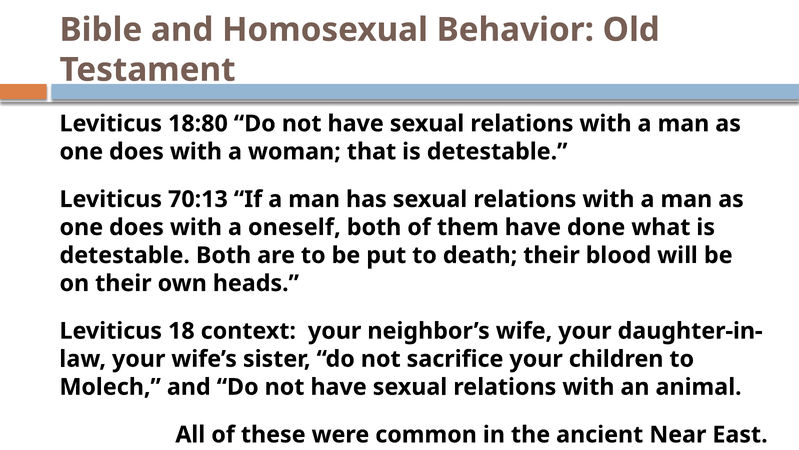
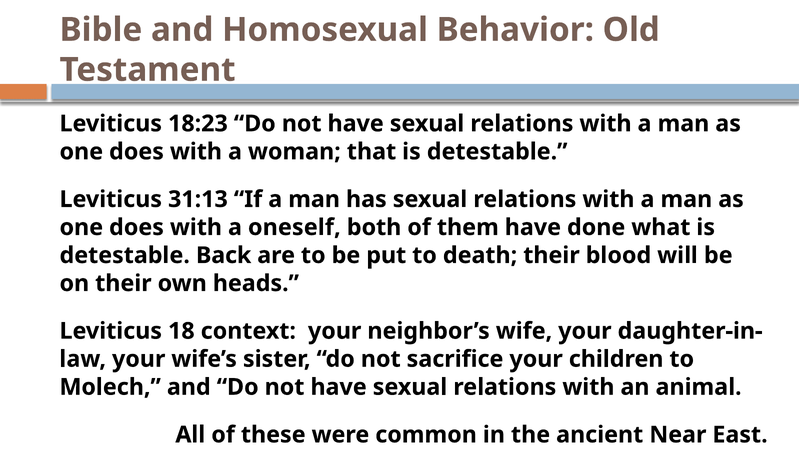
18:80: 18:80 -> 18:23 (198, 123)
70:13: 70:13 -> 31:13 (198, 199)
detestable Both: Both -> Back (224, 255)
